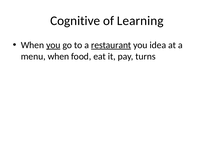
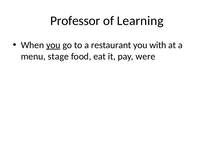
Cognitive: Cognitive -> Professor (75, 21)
restaurant underline: present -> none (111, 45)
idea: idea -> with (158, 45)
menu when: when -> stage (58, 56)
turns: turns -> were (145, 56)
